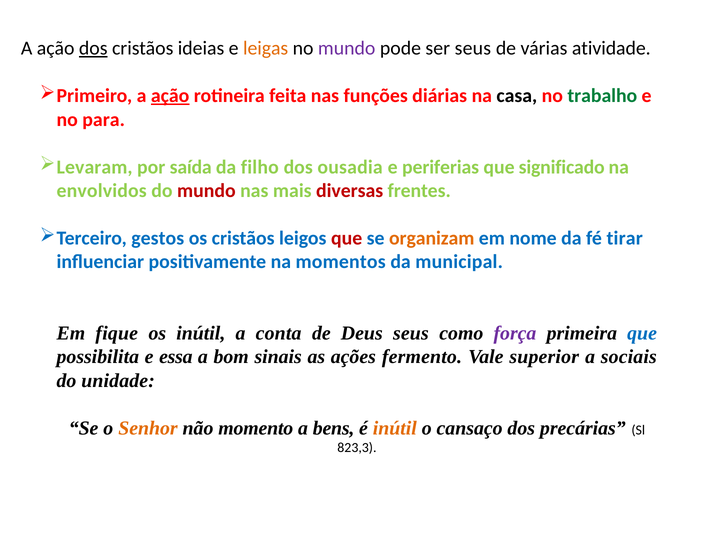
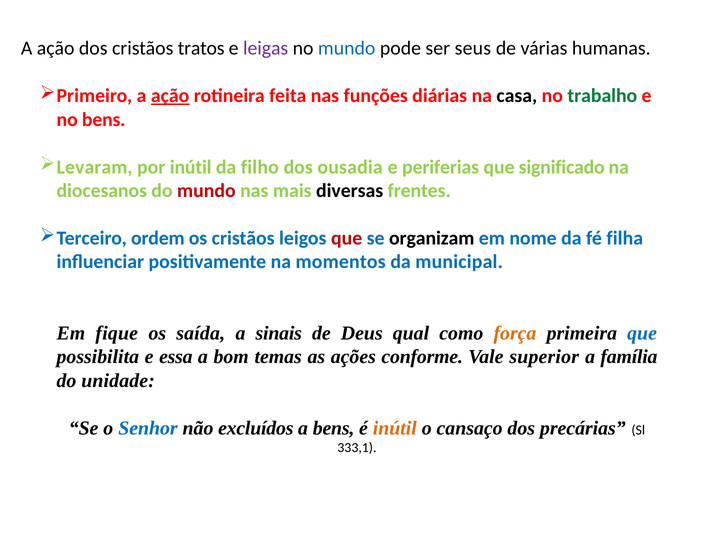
dos underline: present -> none (93, 48)
ideias: ideias -> tratos (201, 48)
leigas colour: orange -> purple (266, 48)
mundo colour: purple -> blue (347, 48)
atividade: atividade -> humanas (611, 48)
no para: para -> bens (104, 119)
por saída: saída -> inútil (191, 167)
envolvidos: envolvidos -> diocesanos (102, 191)
diversas colour: red -> black (350, 191)
gestos: gestos -> ordem (158, 238)
organizam colour: orange -> black (432, 238)
tirar: tirar -> filha (625, 238)
os inútil: inútil -> saída (201, 333)
conta: conta -> sinais (279, 333)
Deus seus: seus -> qual (411, 333)
força colour: purple -> orange (515, 333)
sinais: sinais -> temas (278, 357)
fermento: fermento -> conforme (422, 357)
sociais: sociais -> família (629, 357)
Senhor colour: orange -> blue (148, 428)
momento: momento -> excluídos (256, 428)
823,3: 823,3 -> 333,1 (357, 448)
